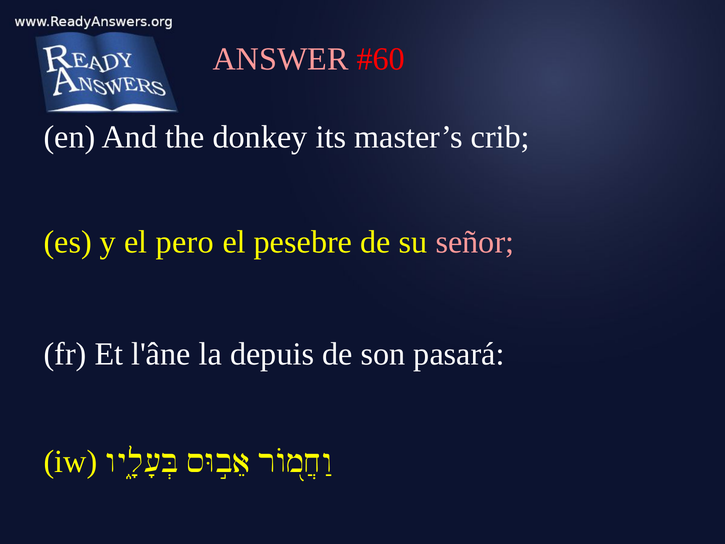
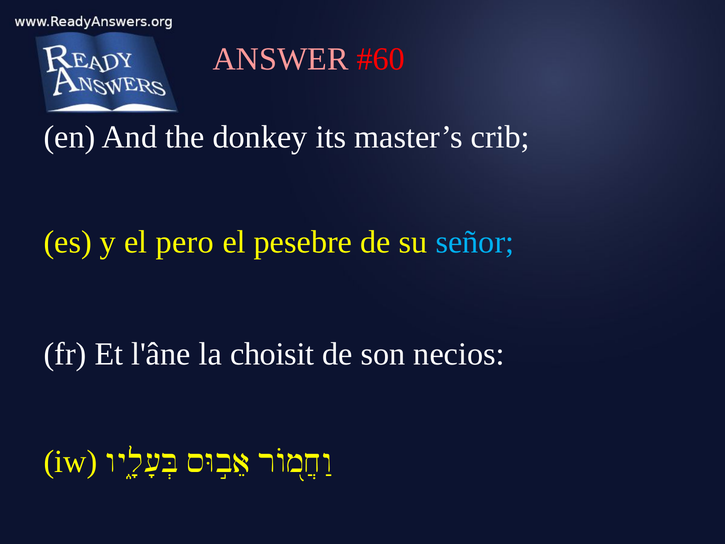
señor colour: pink -> light blue (475, 242)
depuis: depuis -> choisit (272, 354)
pasará: pasará -> necios (459, 354)
